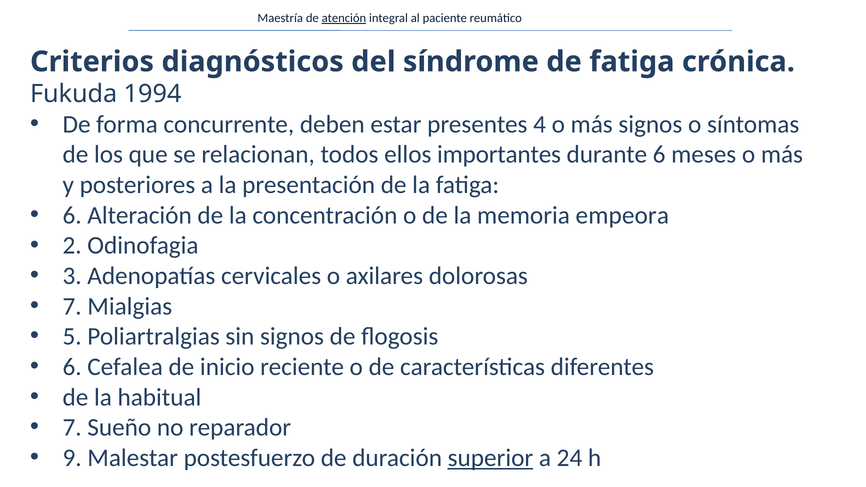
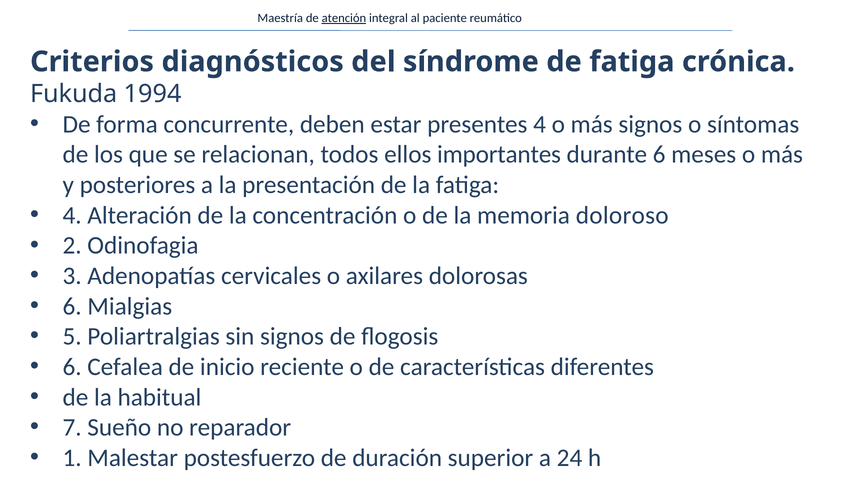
6: 6 -> 4 (72, 215)
empeora: empeora -> doloroso (622, 215)
7: 7 -> 6 (72, 306)
9: 9 -> 1 (72, 458)
superior underline: present -> none (490, 458)
